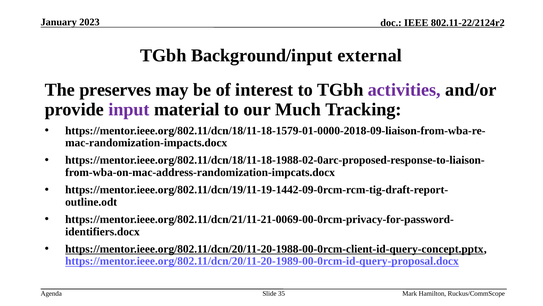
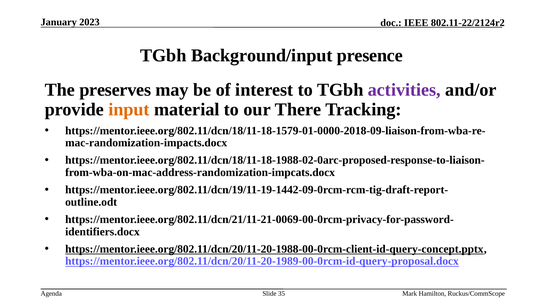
external: external -> presence (370, 56)
input colour: purple -> orange (129, 109)
Much: Much -> There (298, 109)
